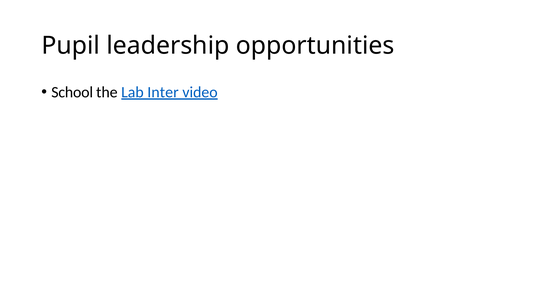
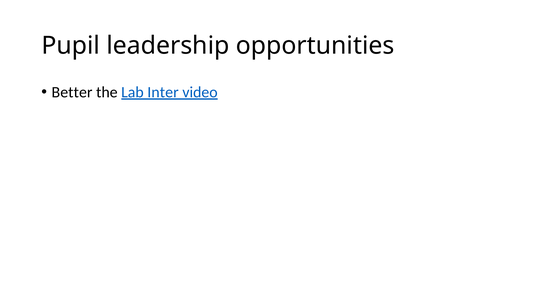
School: School -> Better (72, 92)
